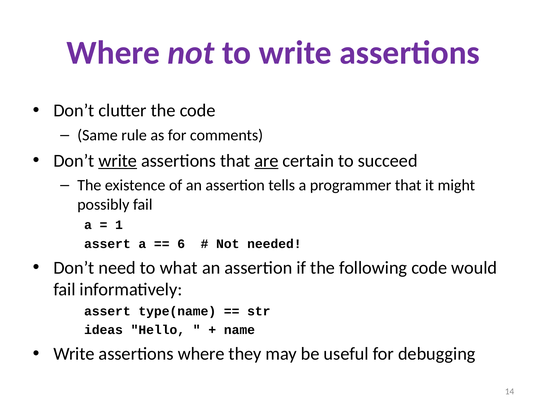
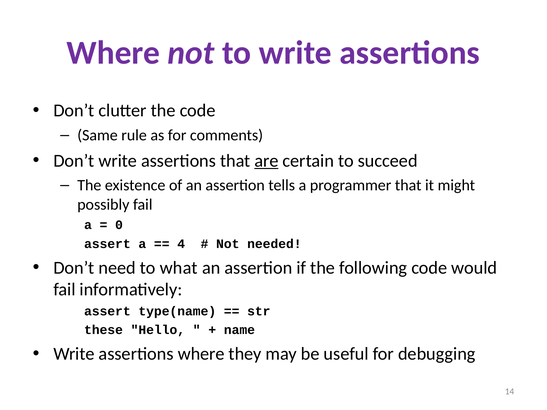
write underline: present -> none (118, 161)
1: 1 -> 0 (119, 225)
6: 6 -> 4 (181, 244)
ideas: ideas -> these (103, 330)
